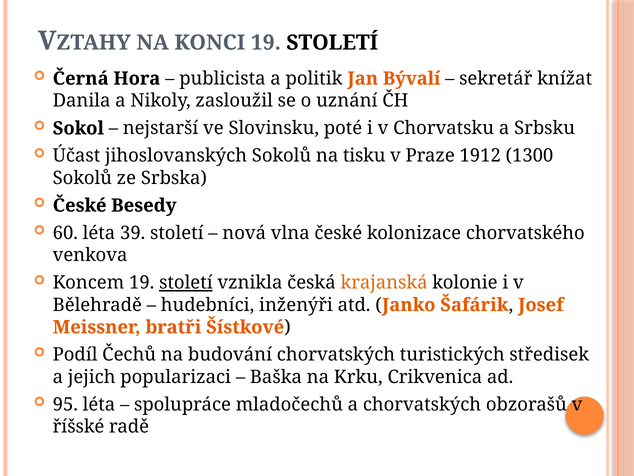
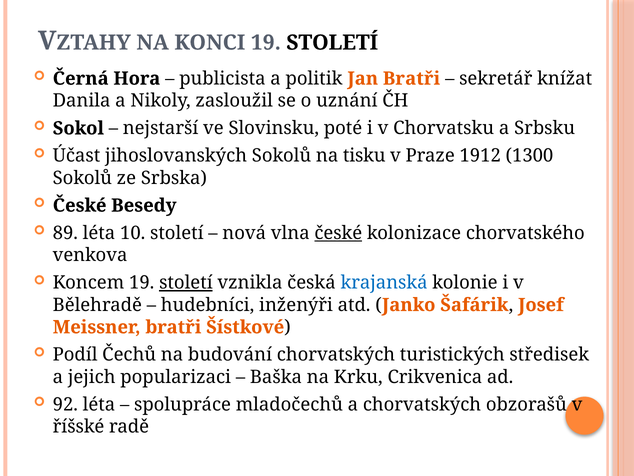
Jan Bývalí: Bývalí -> Bratři (412, 79)
60: 60 -> 89 (65, 233)
39: 39 -> 10 (133, 233)
české underline: none -> present (338, 233)
krajanská colour: orange -> blue (384, 282)
95: 95 -> 92 (65, 404)
